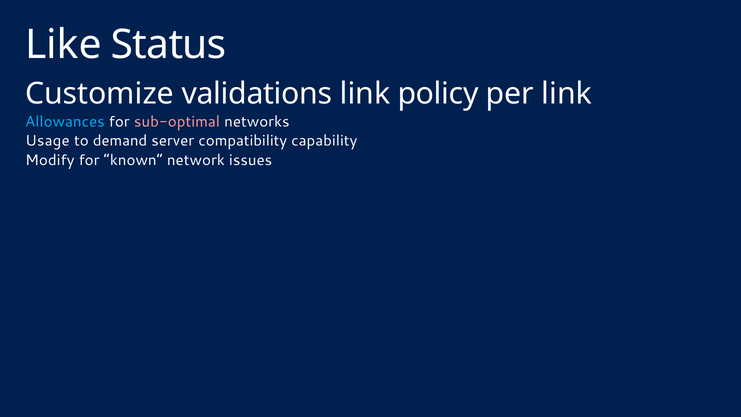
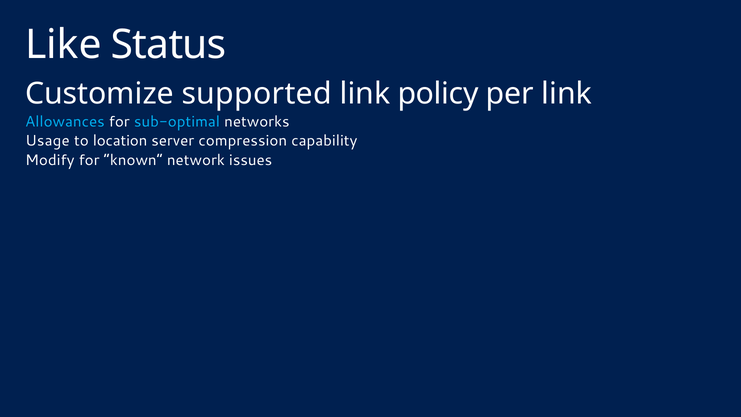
validations: validations -> supported (257, 94)
sub-optimal colour: pink -> light blue (177, 122)
demand: demand -> location (120, 141)
compatibility: compatibility -> compression (243, 141)
